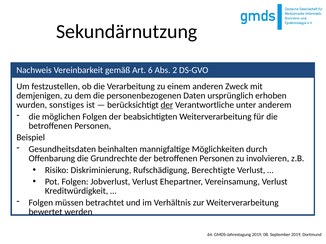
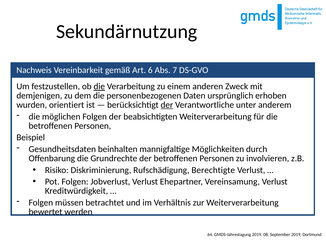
2: 2 -> 7 (175, 70)
die underline: none -> present (99, 87)
sonstiges: sonstiges -> orientiert (67, 105)
